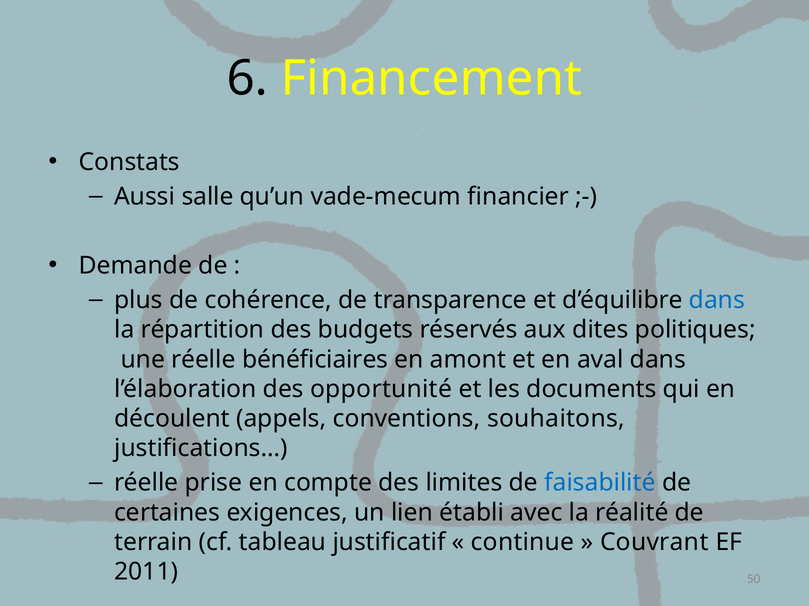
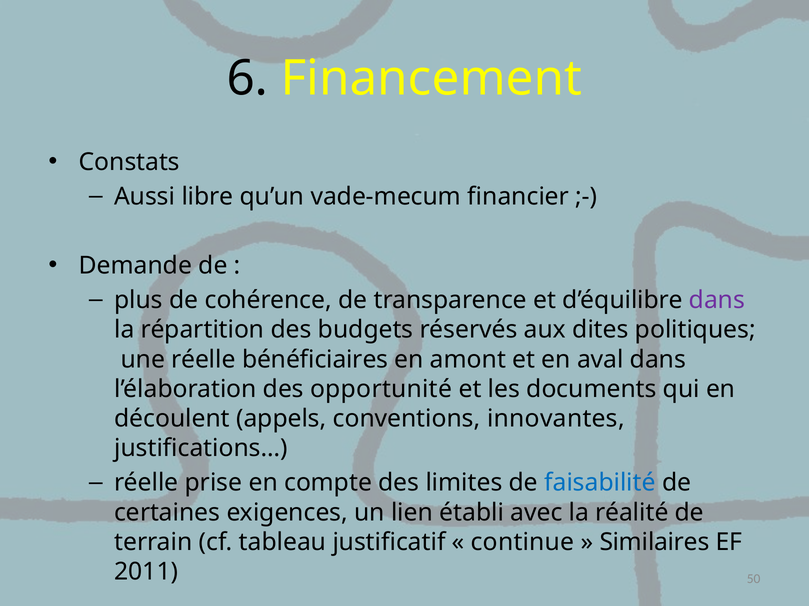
salle: salle -> libre (208, 197)
dans colour: blue -> purple (717, 301)
souhaitons: souhaitons -> innovantes (556, 419)
Couvrant: Couvrant -> Similaires (654, 543)
